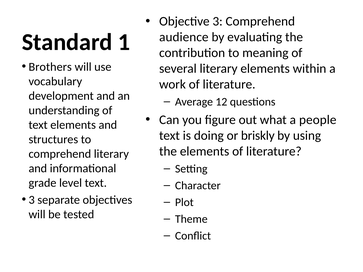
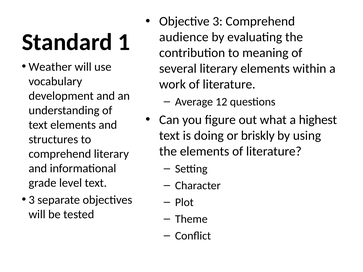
Brothers: Brothers -> Weather (50, 67)
people: people -> highest (318, 120)
